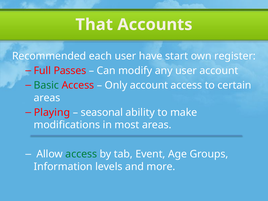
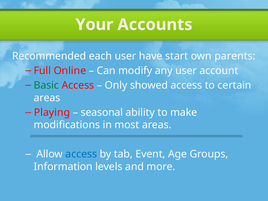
That: That -> Your (94, 25)
register: register -> parents (235, 56)
Passes: Passes -> Online (70, 71)
Only account: account -> showed (149, 85)
access colour: green -> blue (81, 154)
